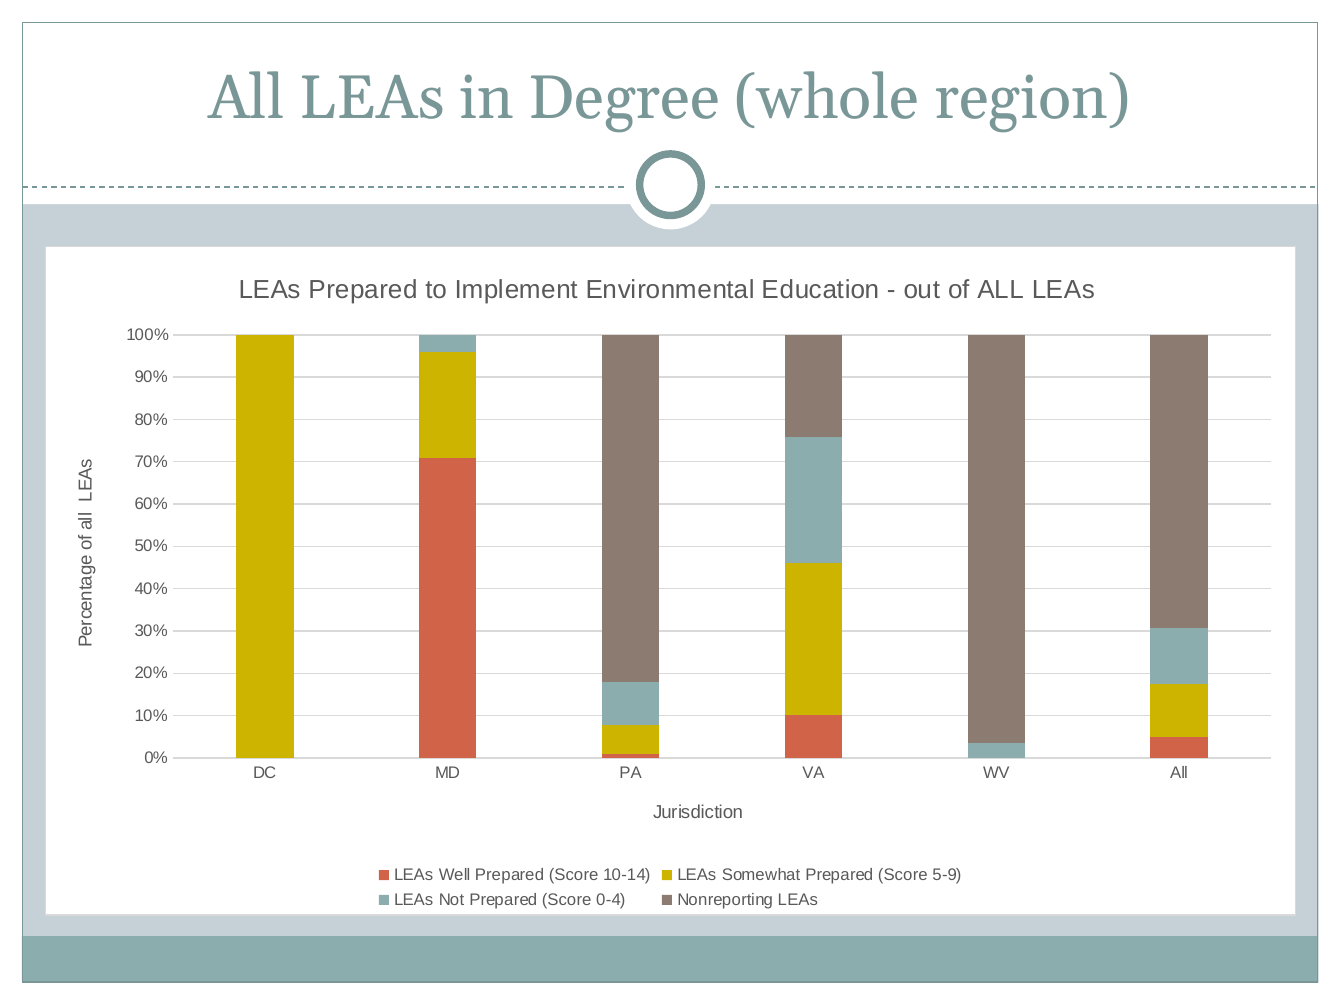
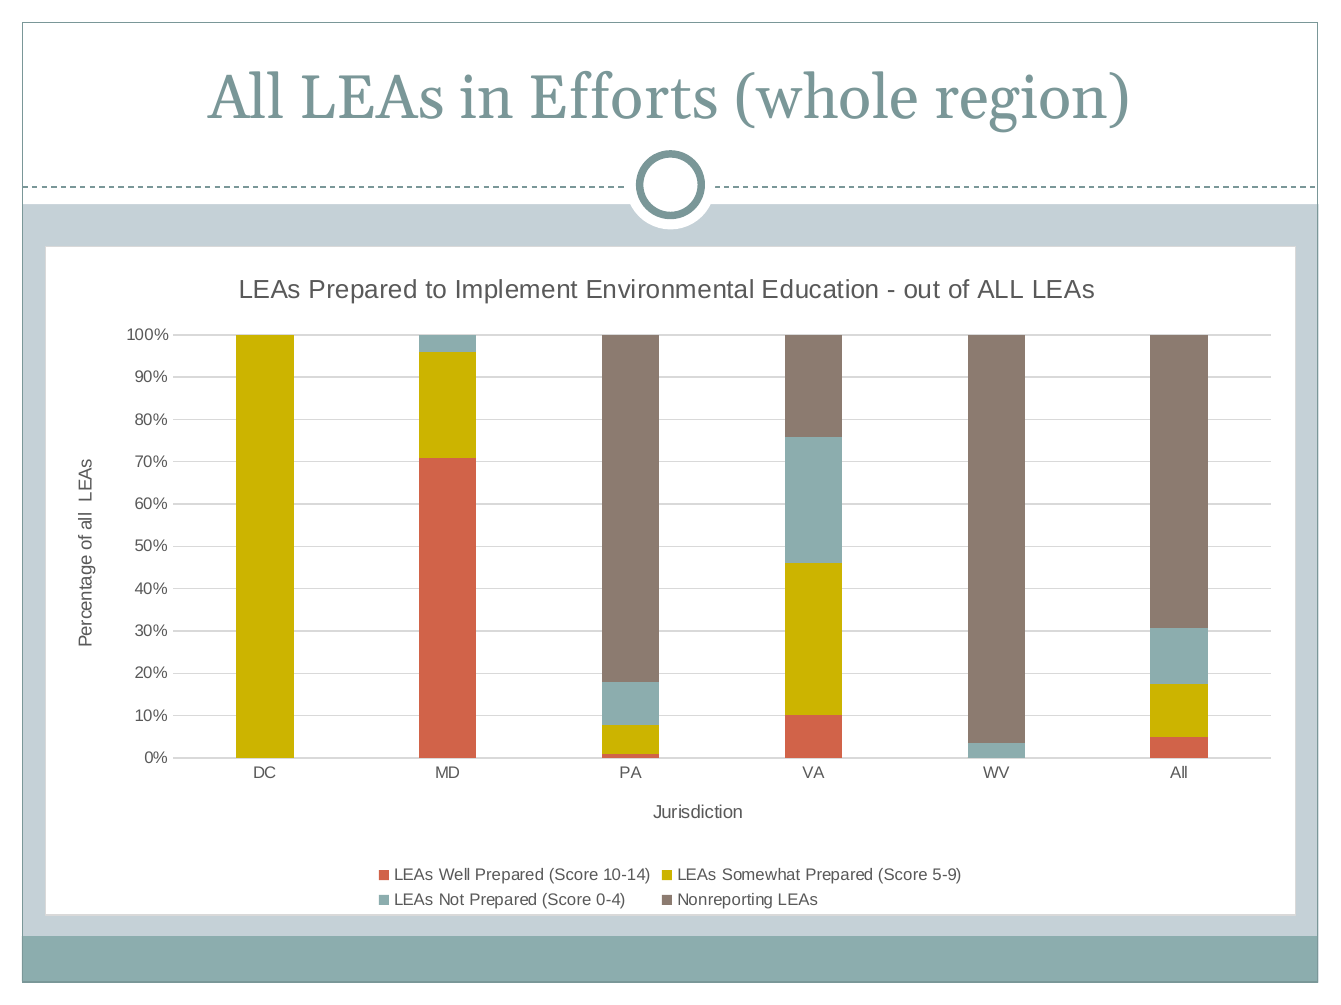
Degree: Degree -> Efforts (624, 99)
